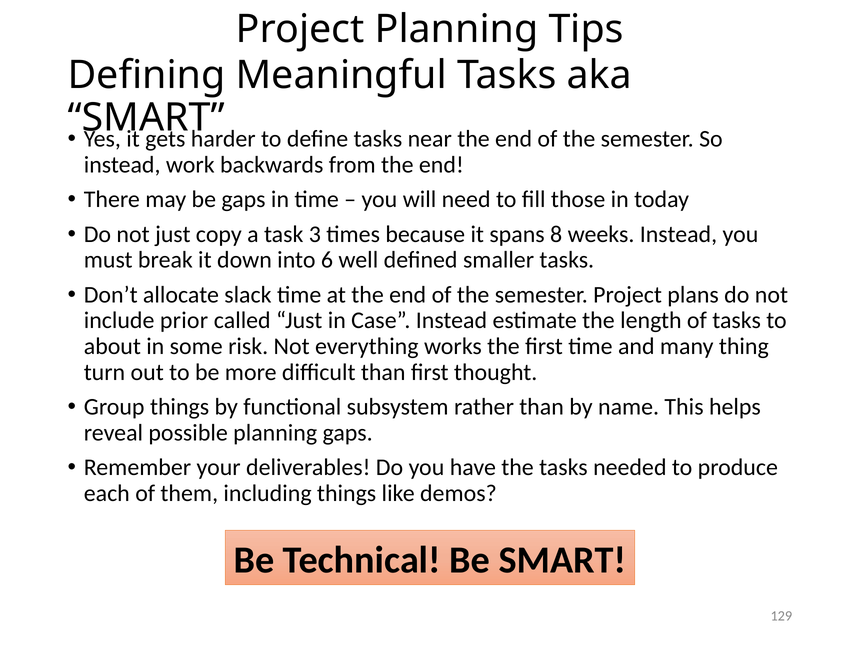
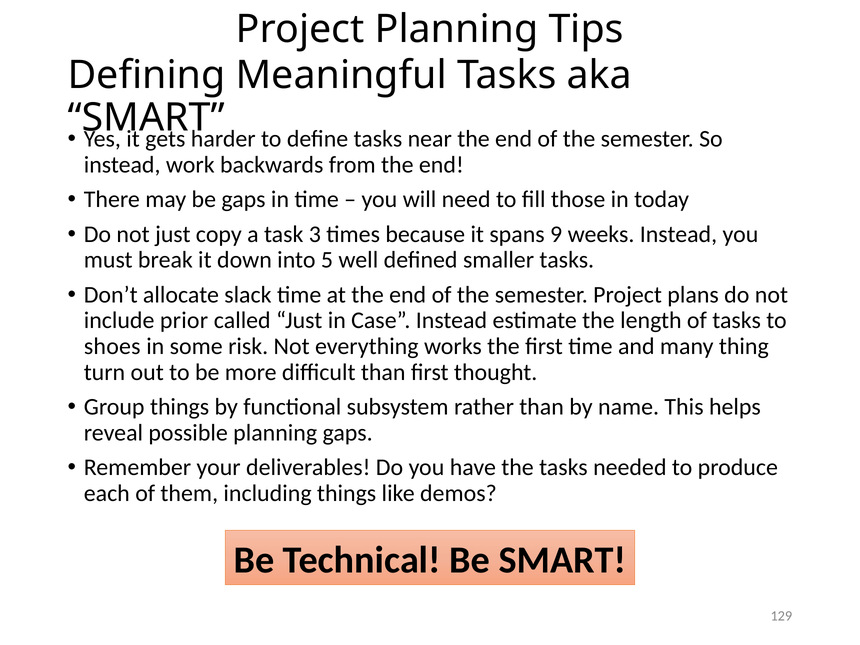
8: 8 -> 9 (556, 234)
6: 6 -> 5 (327, 260)
about: about -> shoes (112, 346)
